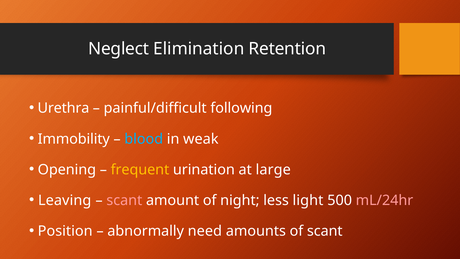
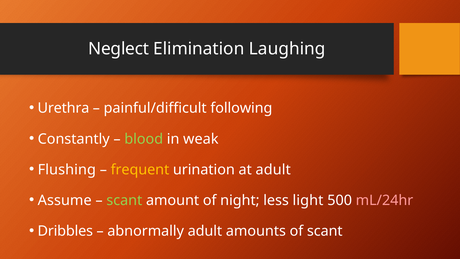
Retention: Retention -> Laughing (287, 49)
Immobility: Immobility -> Constantly (74, 139)
blood colour: light blue -> light green (144, 139)
Opening: Opening -> Flushing (67, 169)
at large: large -> adult (273, 169)
Leaving: Leaving -> Assume (65, 200)
scant colour: pink -> light green (124, 200)
Position: Position -> Dribbles (65, 231)
abnormally need: need -> adult (205, 231)
